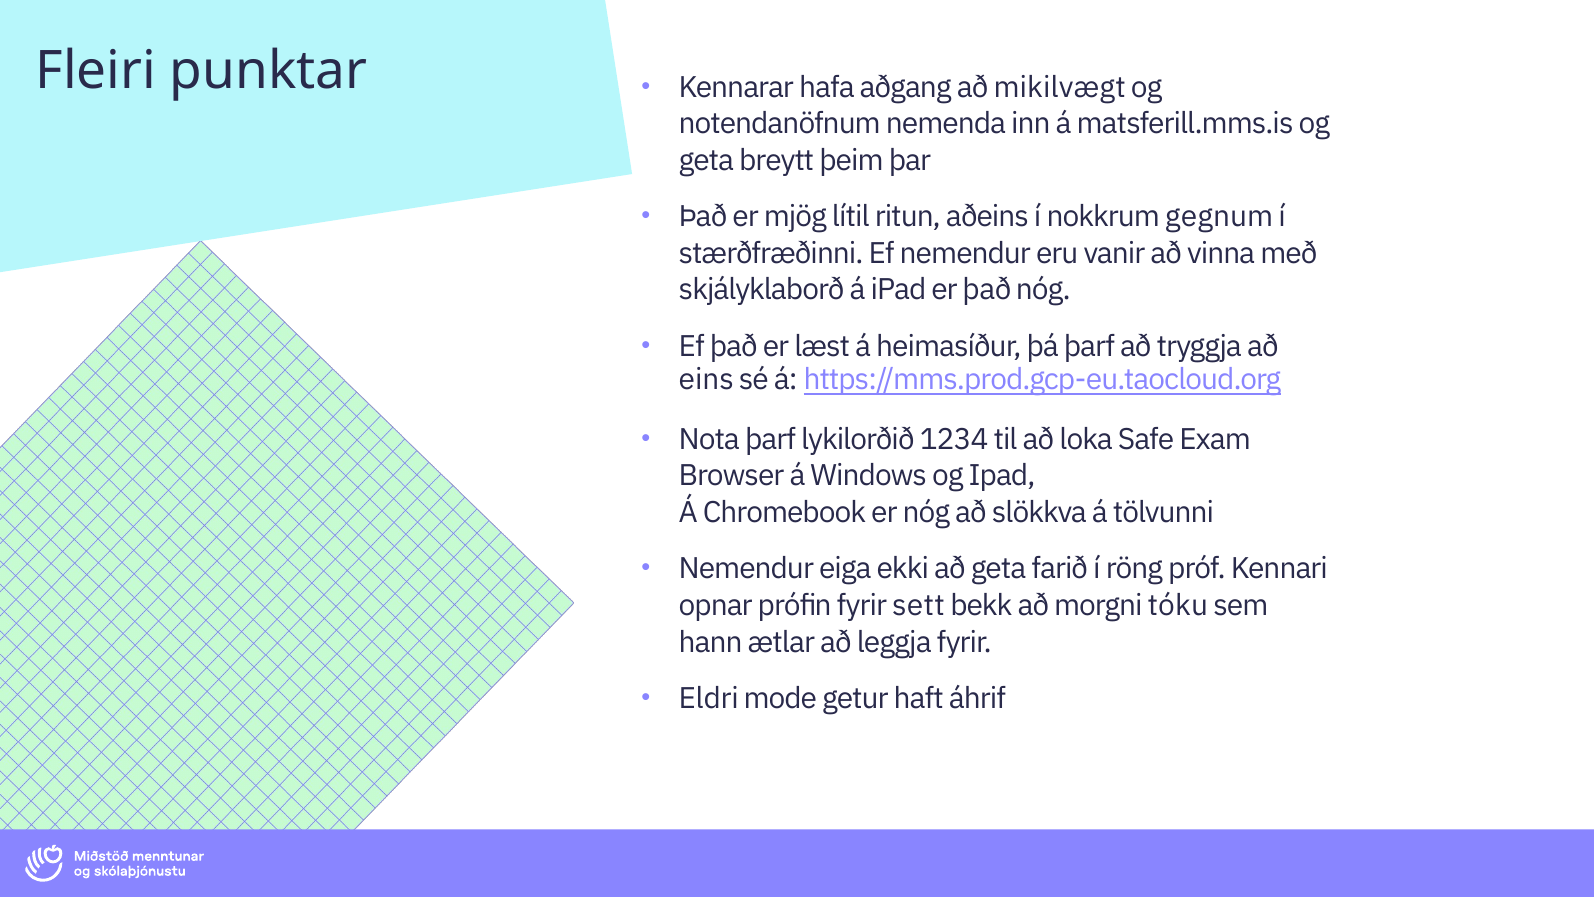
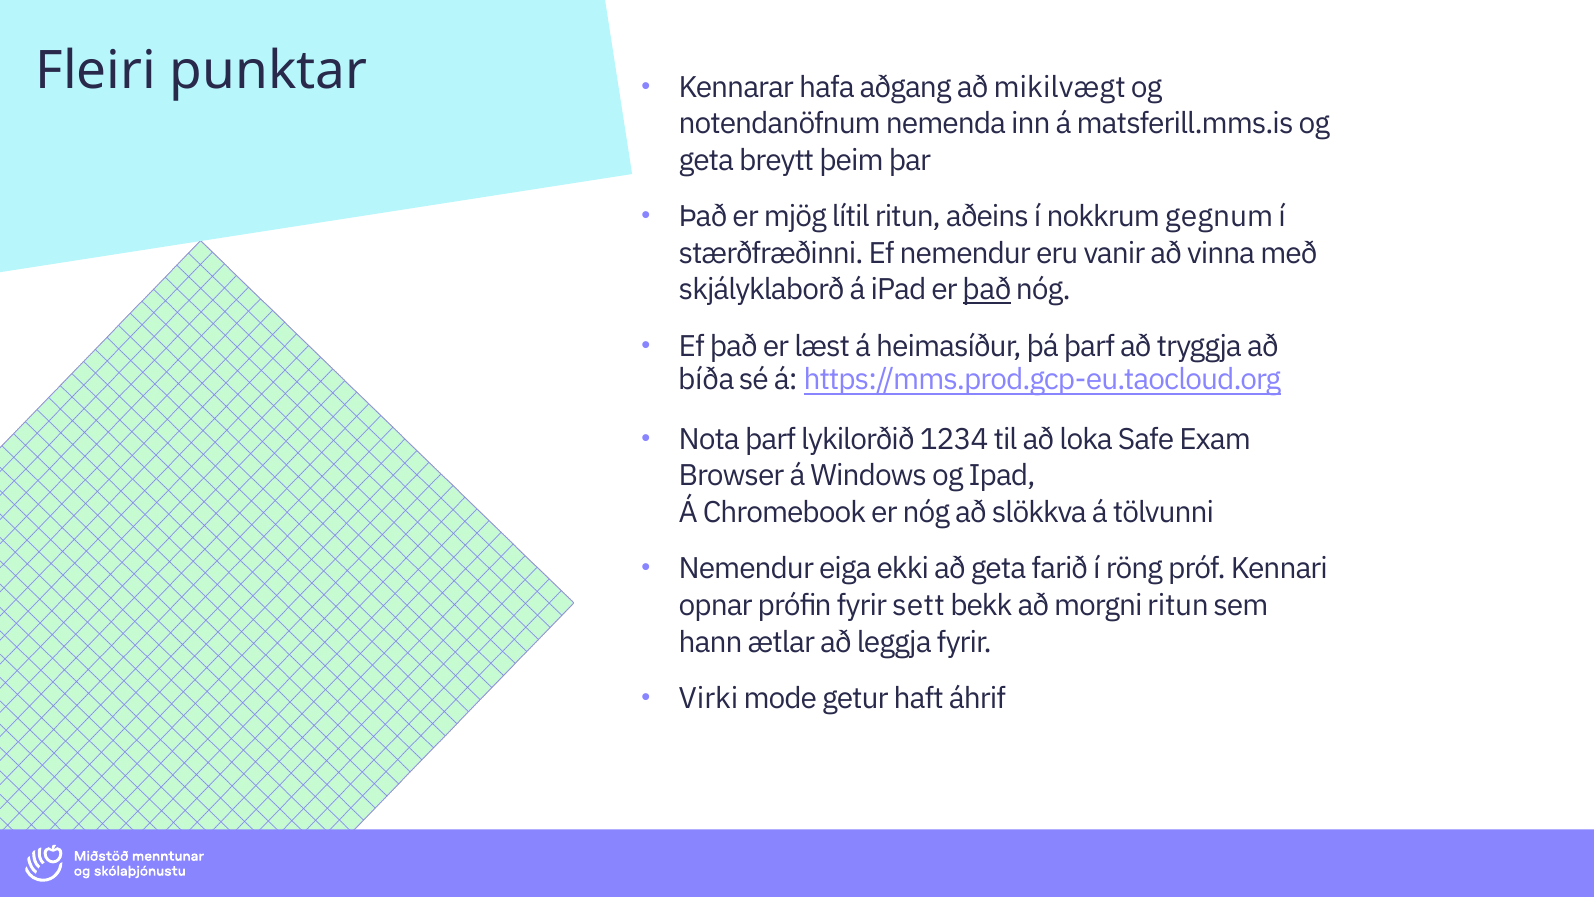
það underline: none -> present (987, 290)
eins: eins -> bíða (706, 380)
morgni tóku: tóku -> ritun (1178, 605)
Eldri: Eldri -> Virki (709, 698)
